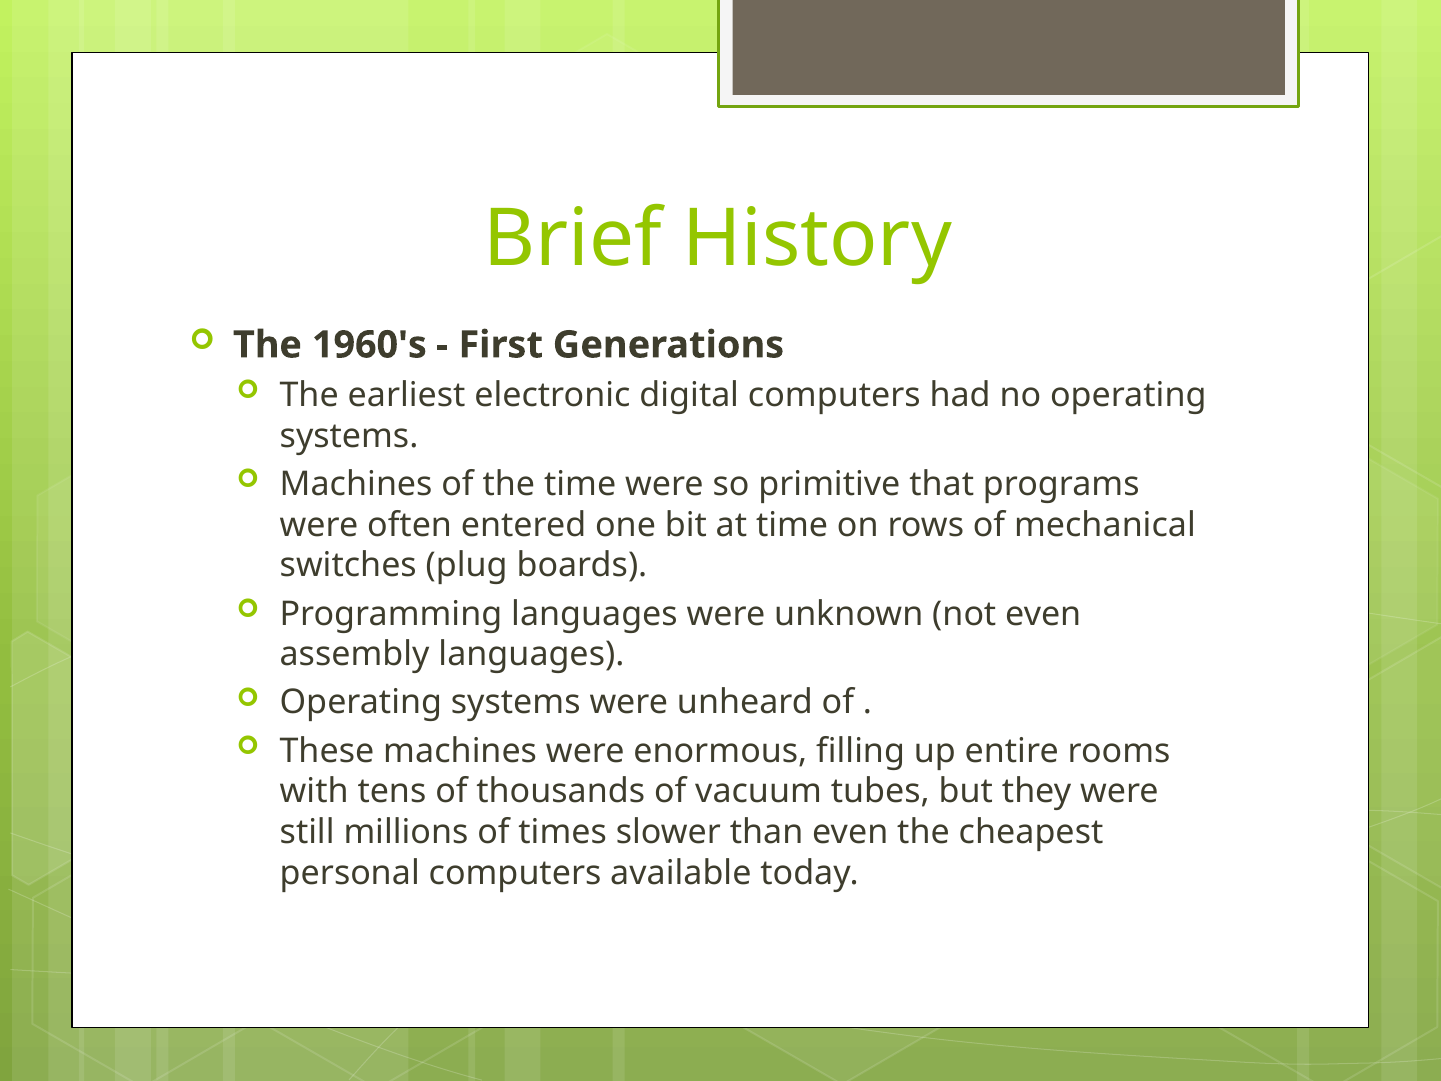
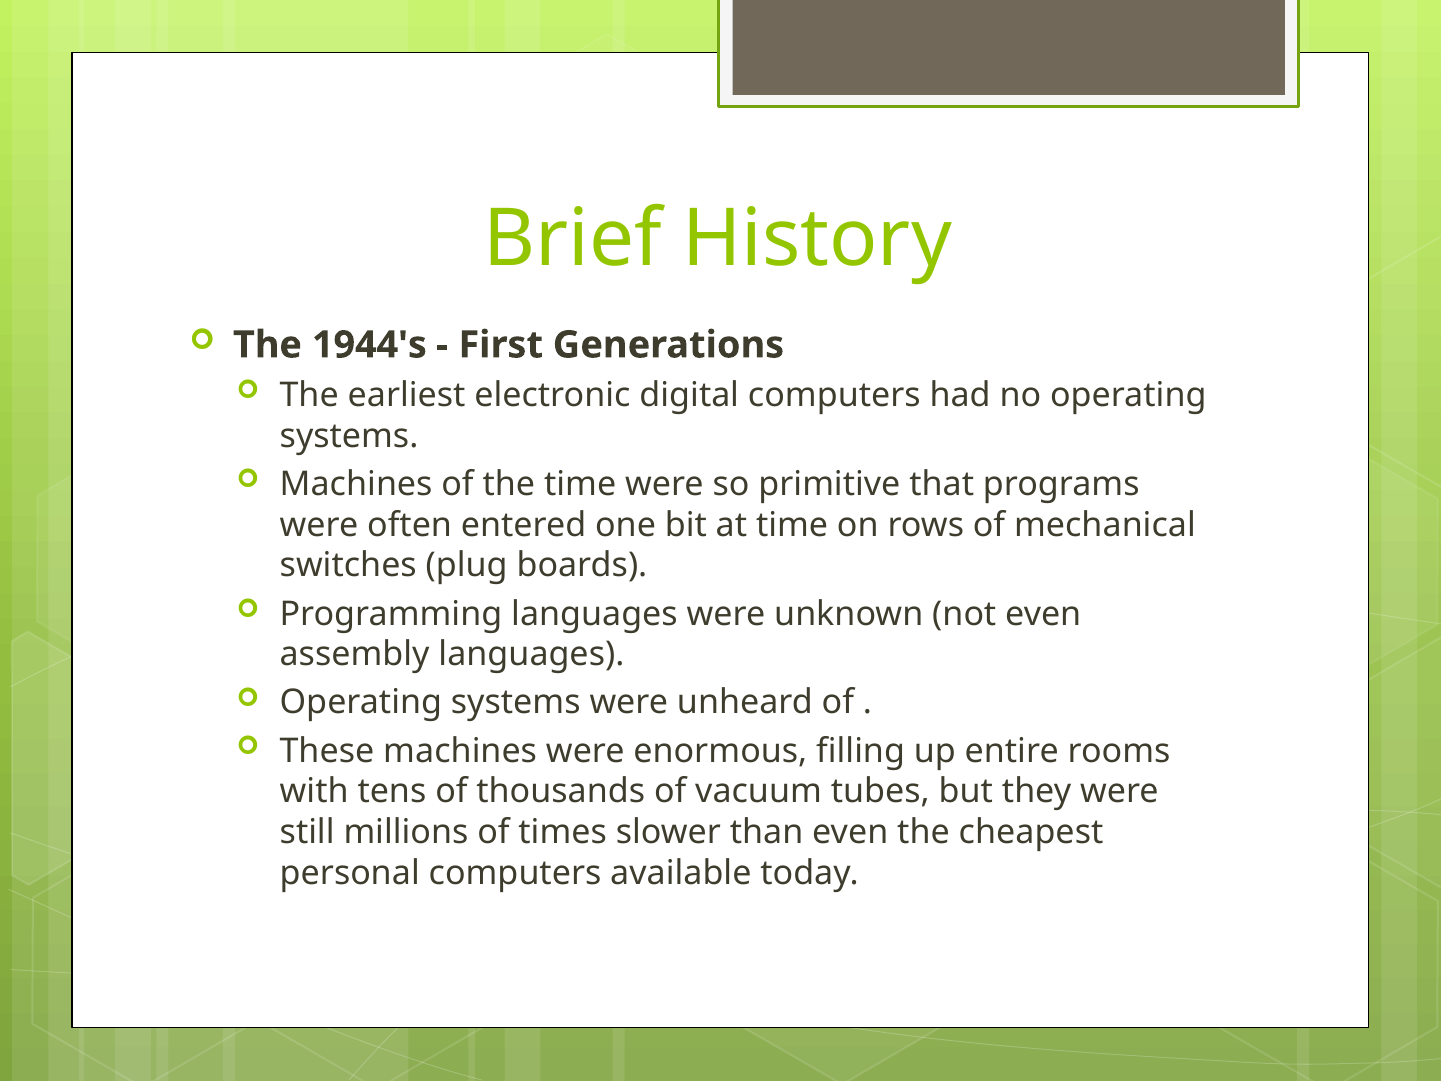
1960's: 1960's -> 1944's (369, 345)
